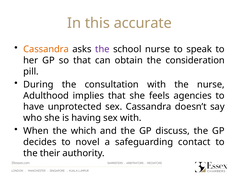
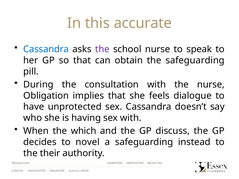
Cassandra colour: orange -> blue (46, 49)
the consideration: consideration -> safeguarding (195, 60)
Adulthood: Adulthood -> Obligation (46, 96)
agencies: agencies -> dialogue (193, 96)
contact: contact -> instead (194, 142)
